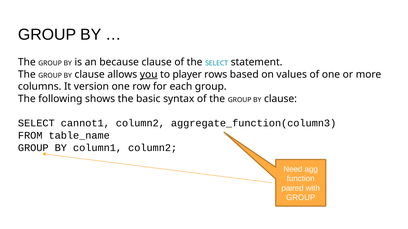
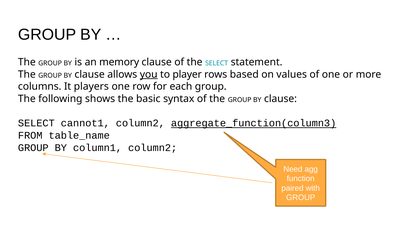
because: because -> memory (119, 62)
version: version -> players (91, 87)
aggregate_function(column3 underline: none -> present (254, 124)
